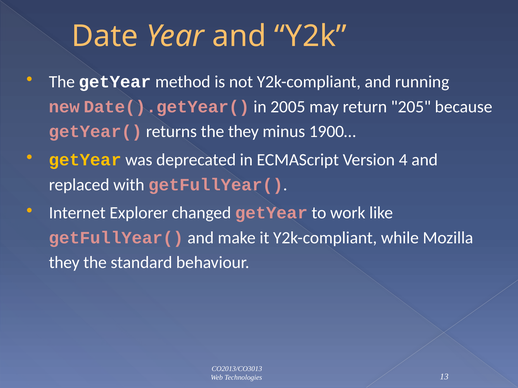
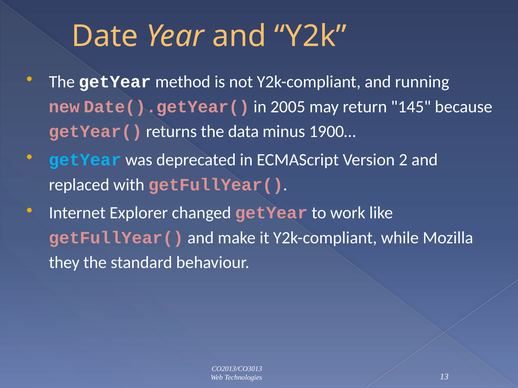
205: 205 -> 145 (411, 107)
the they: they -> data (243, 132)
getYear colour: yellow -> light blue (85, 160)
4: 4 -> 2 (403, 160)
